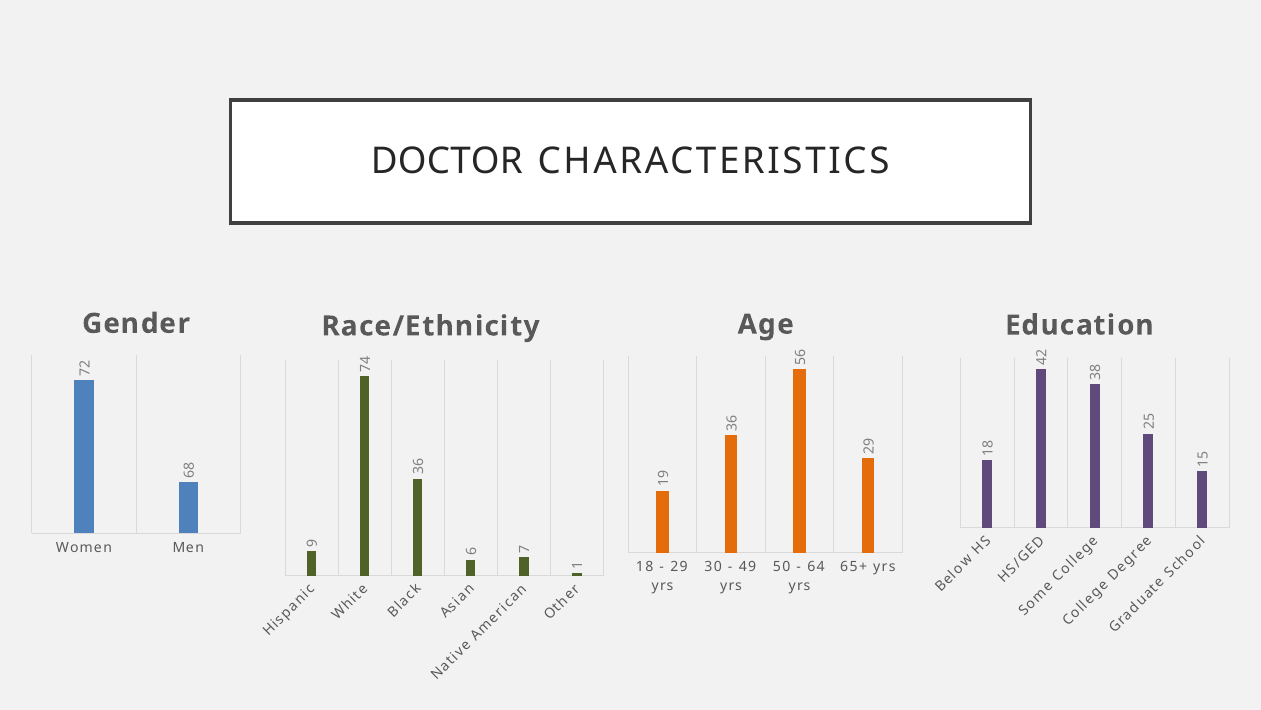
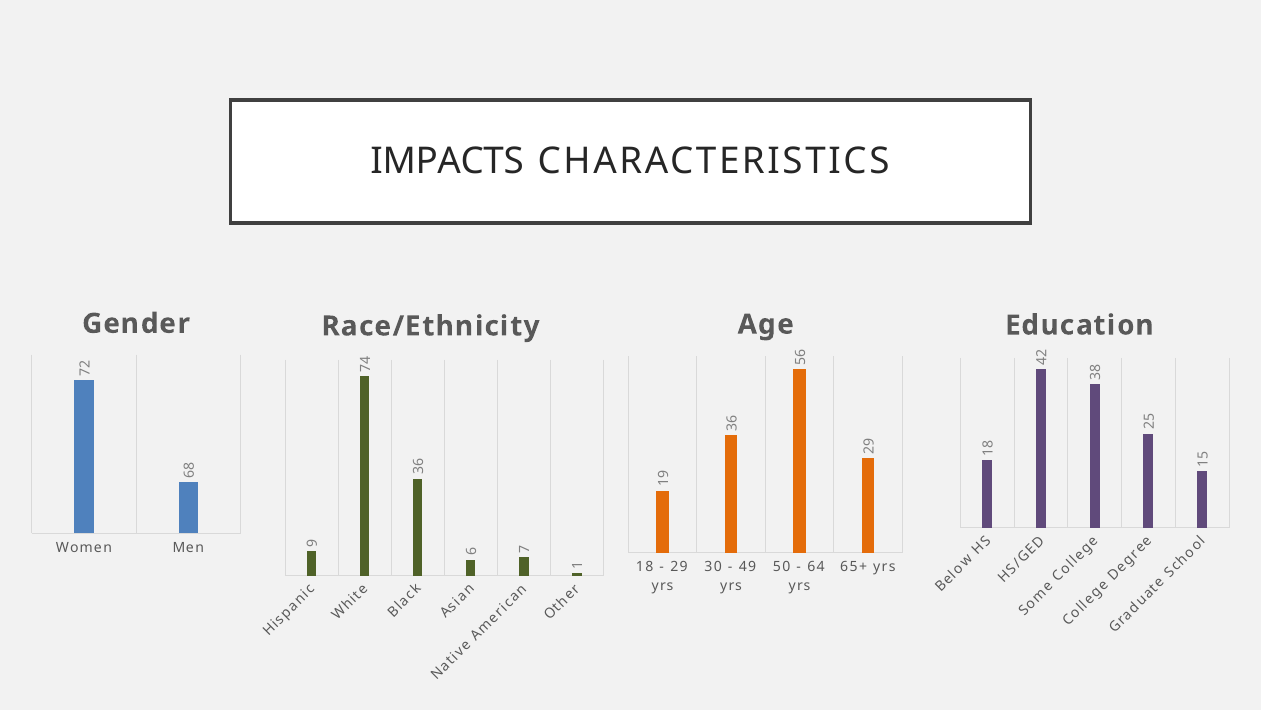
DOCTOR: DOCTOR -> IMPACTS (447, 161)
